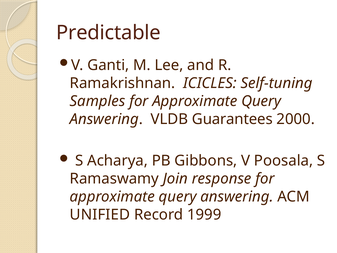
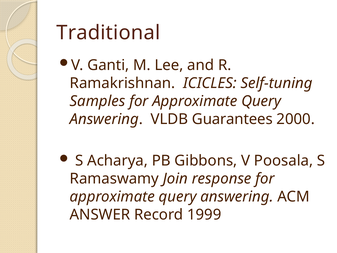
Predictable: Predictable -> Traditional (108, 33)
UNIFIED: UNIFIED -> ANSWER (100, 215)
